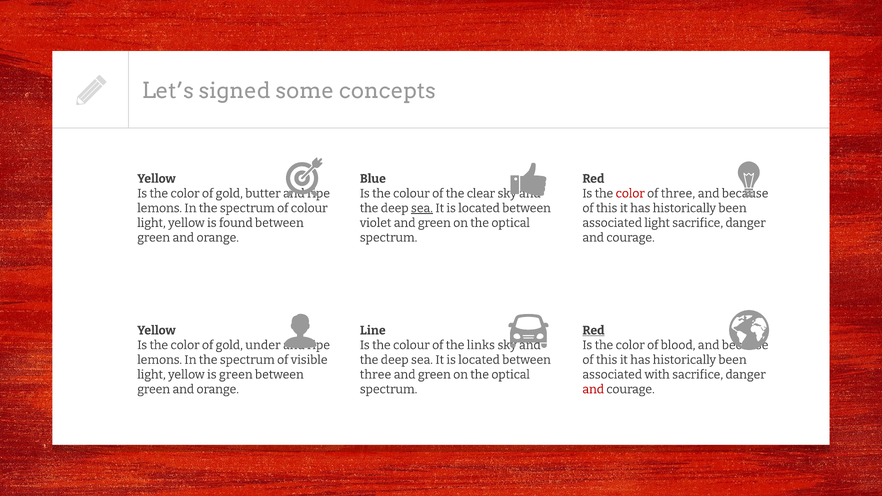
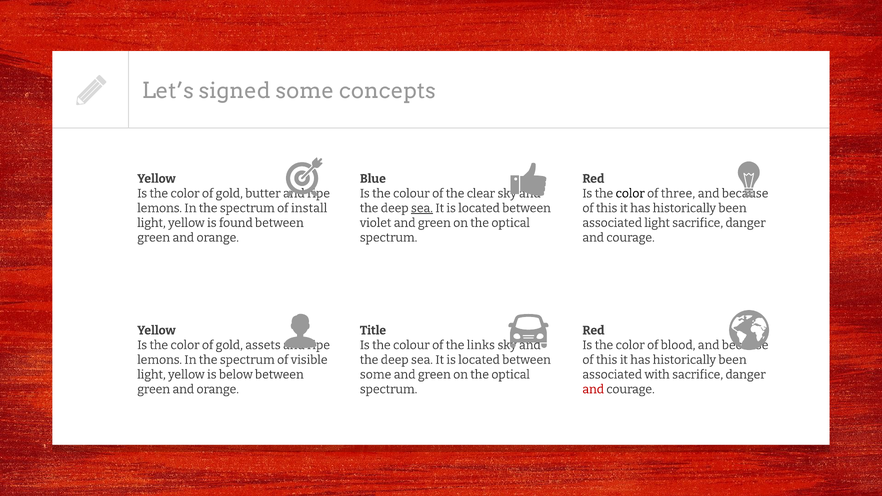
color colour: red -> black (630, 193)
of colour: colour -> install (309, 208)
Line: Line -> Title (373, 330)
Red underline: present -> none (593, 330)
under: under -> assets (263, 345)
is green: green -> below (236, 375)
three: three -> some (376, 375)
